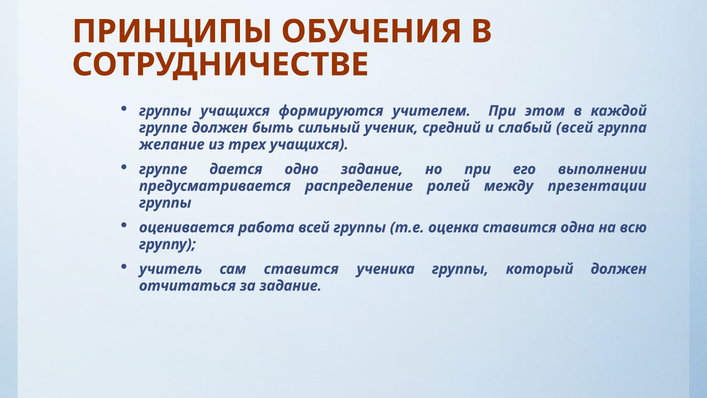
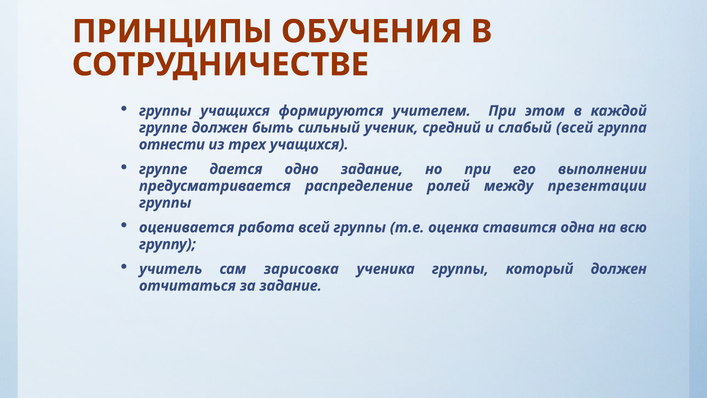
желание: желание -> отнести (172, 144)
сам ставится: ставится -> зарисовка (301, 269)
